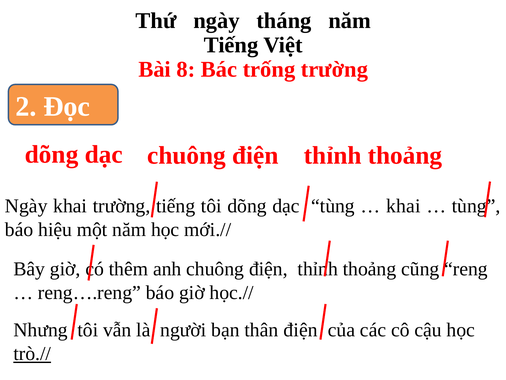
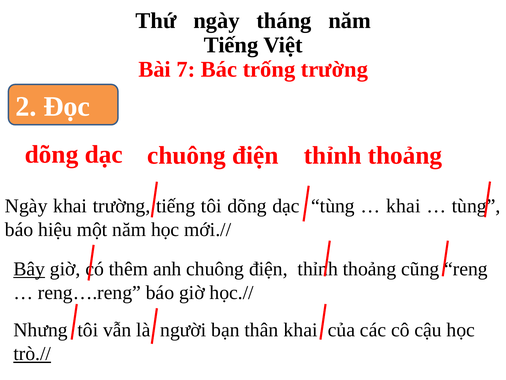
8: 8 -> 7 (186, 69)
Bây underline: none -> present (29, 269)
thân điện: điện -> khai (301, 330)
